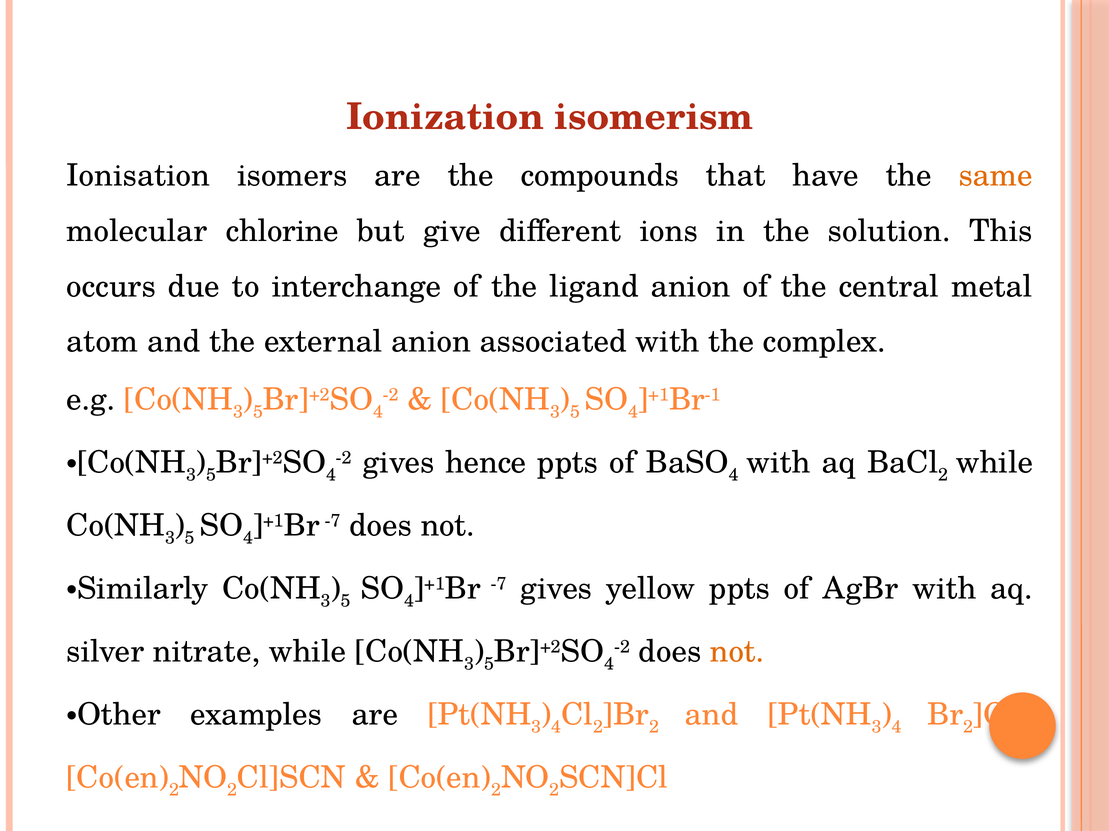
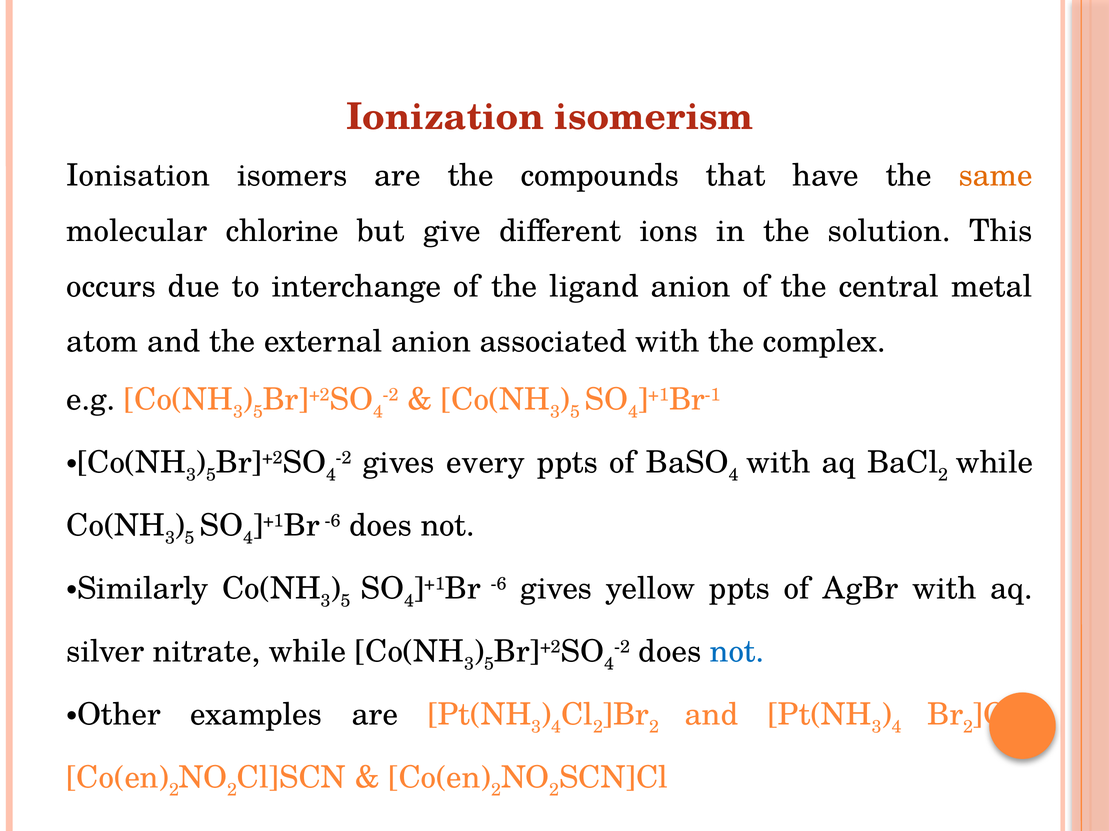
hence: hence -> every (486, 463)
-7: -7 -> -6 (333, 521)
-7: -7 -> -6 (499, 584)
not colour: orange -> blue (737, 652)
